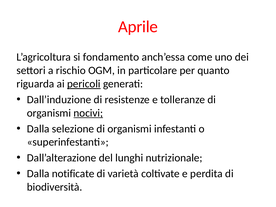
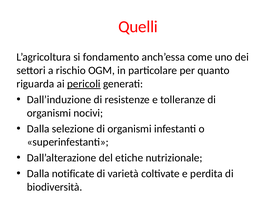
Aprile: Aprile -> Quelli (138, 27)
nocivi underline: present -> none (88, 113)
lunghi: lunghi -> etiche (129, 158)
